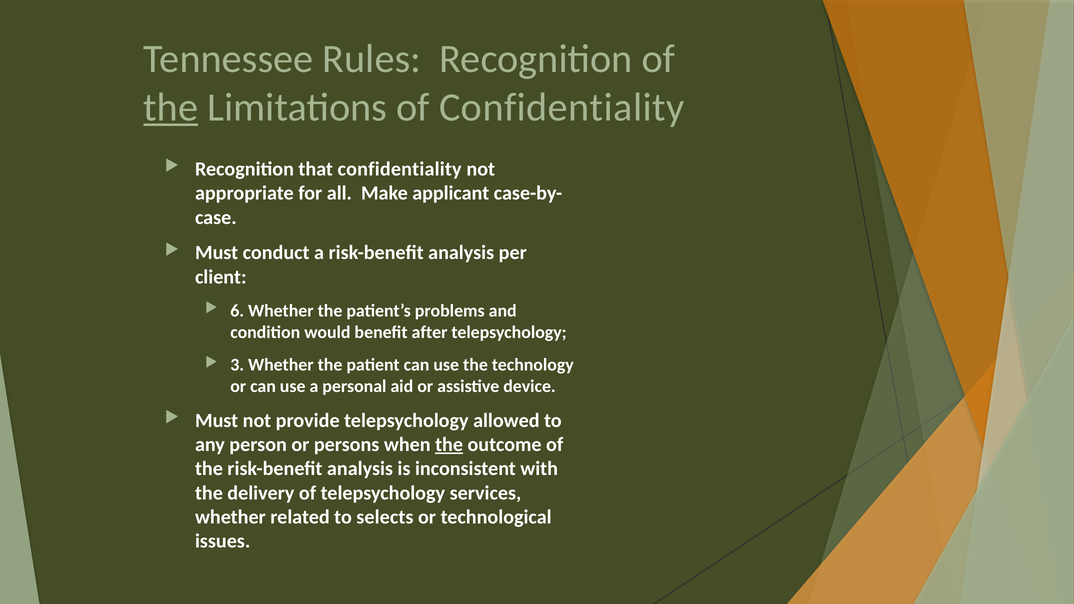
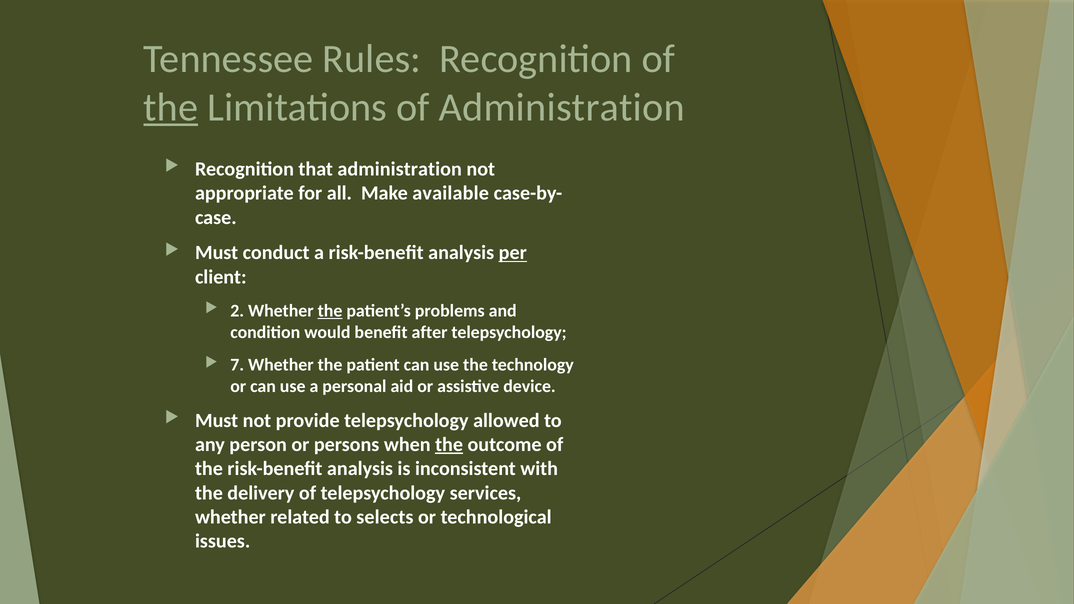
of Confidentiality: Confidentiality -> Administration (562, 108)
that confidentiality: confidentiality -> administration (400, 169)
applicant: applicant -> available (451, 193)
per underline: none -> present (513, 253)
6: 6 -> 2 (237, 311)
the underline: none -> present (330, 311)
3: 3 -> 7 (237, 365)
